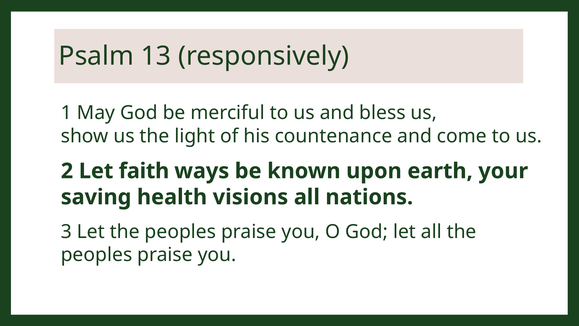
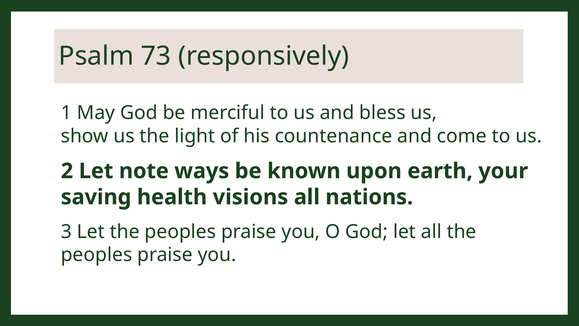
13: 13 -> 73 (156, 56)
faith: faith -> note (144, 171)
